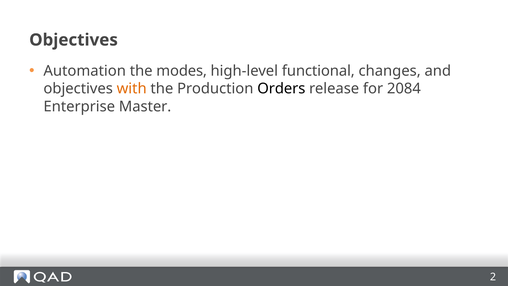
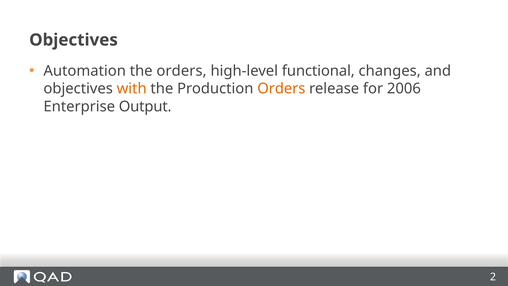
the modes: modes -> orders (182, 71)
Orders colour: black -> orange (281, 89)
2084: 2084 -> 2006 (404, 89)
Master: Master -> Output (145, 106)
